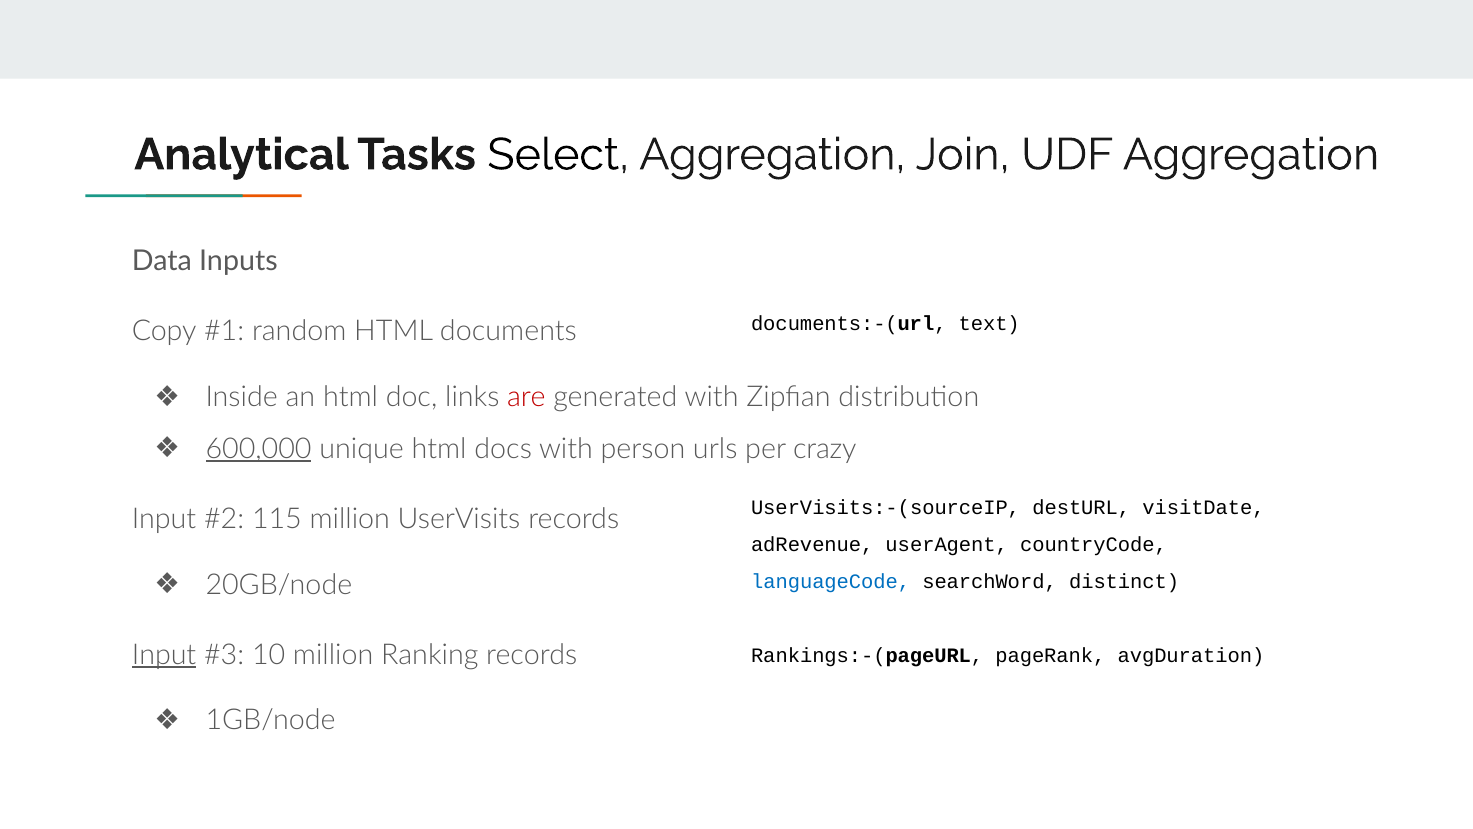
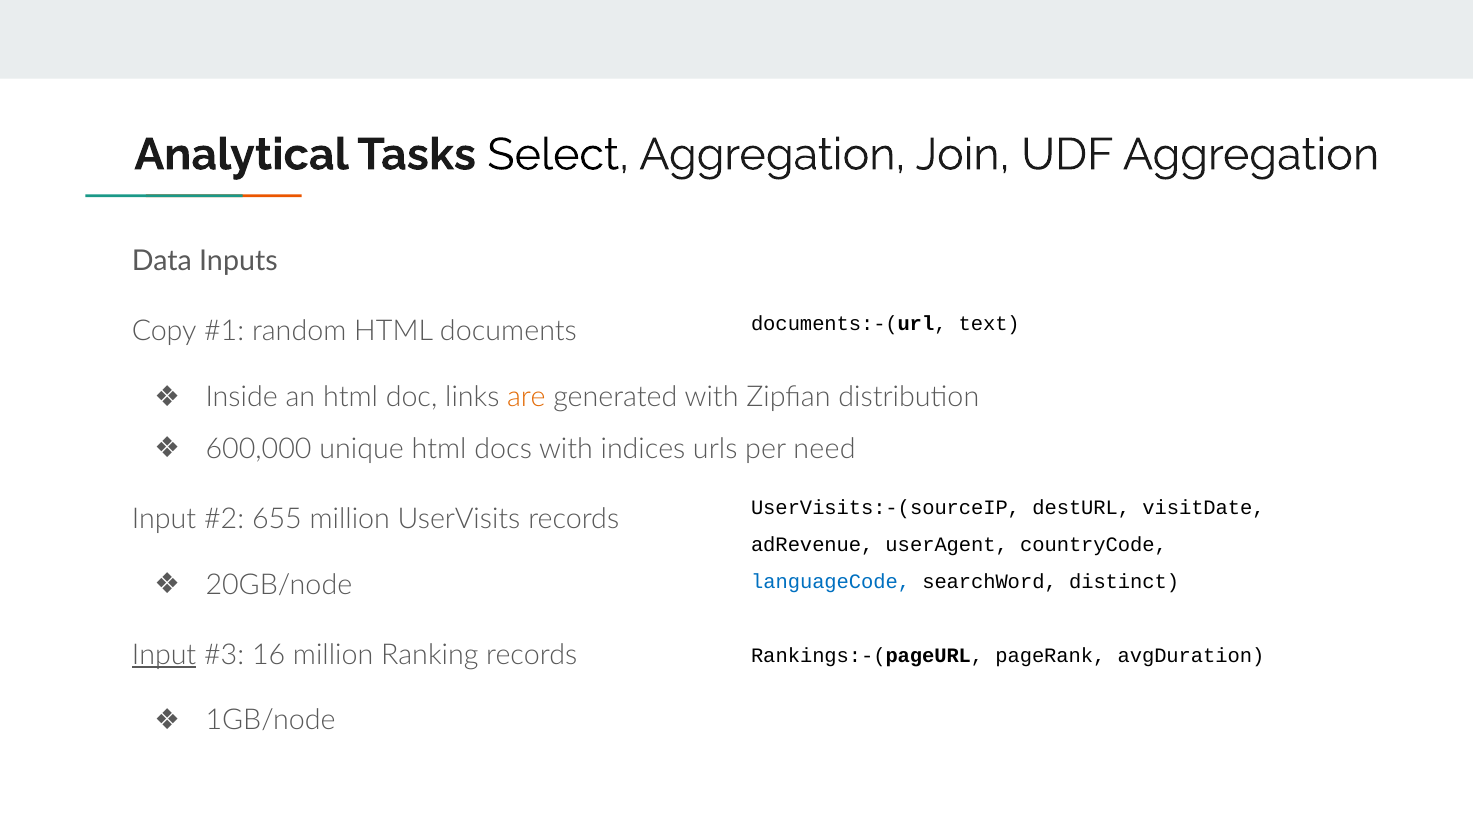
are colour: red -> orange (526, 397)
600,000 underline: present -> none (259, 448)
person: person -> indices (643, 448)
crazy: crazy -> need (825, 448)
115: 115 -> 655 (277, 518)
10: 10 -> 16 (269, 654)
